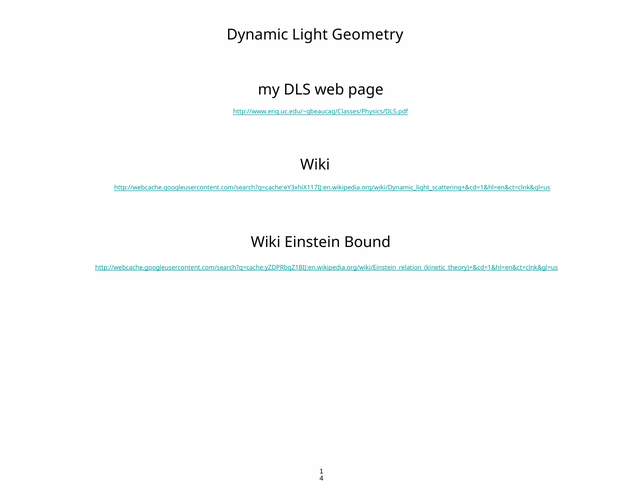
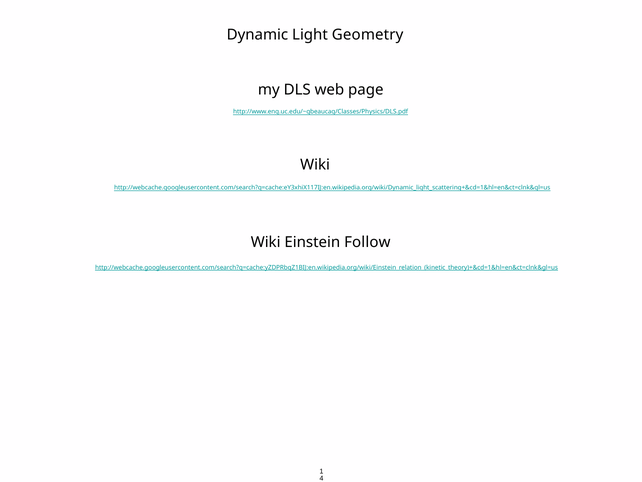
Bound: Bound -> Follow (367, 242)
